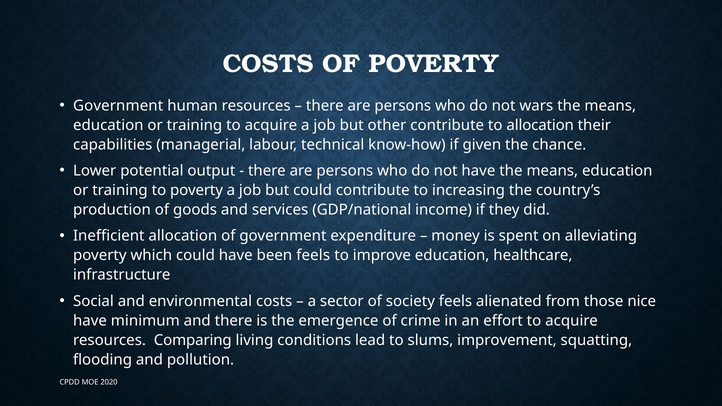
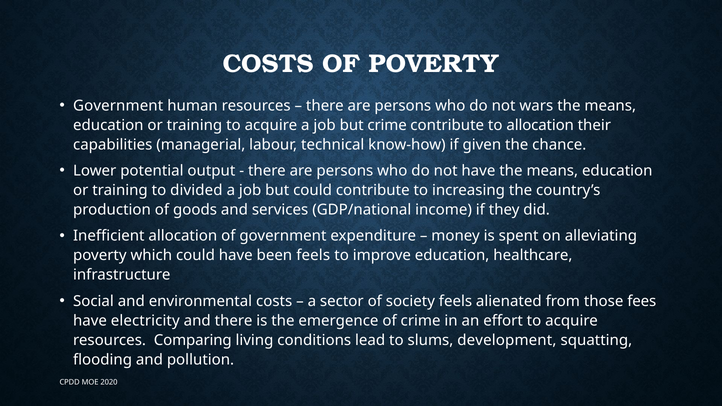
but other: other -> crime (387, 125)
to poverty: poverty -> divided (196, 190)
nice: nice -> fees (642, 301)
minimum: minimum -> electricity (145, 321)
improvement: improvement -> development (507, 340)
